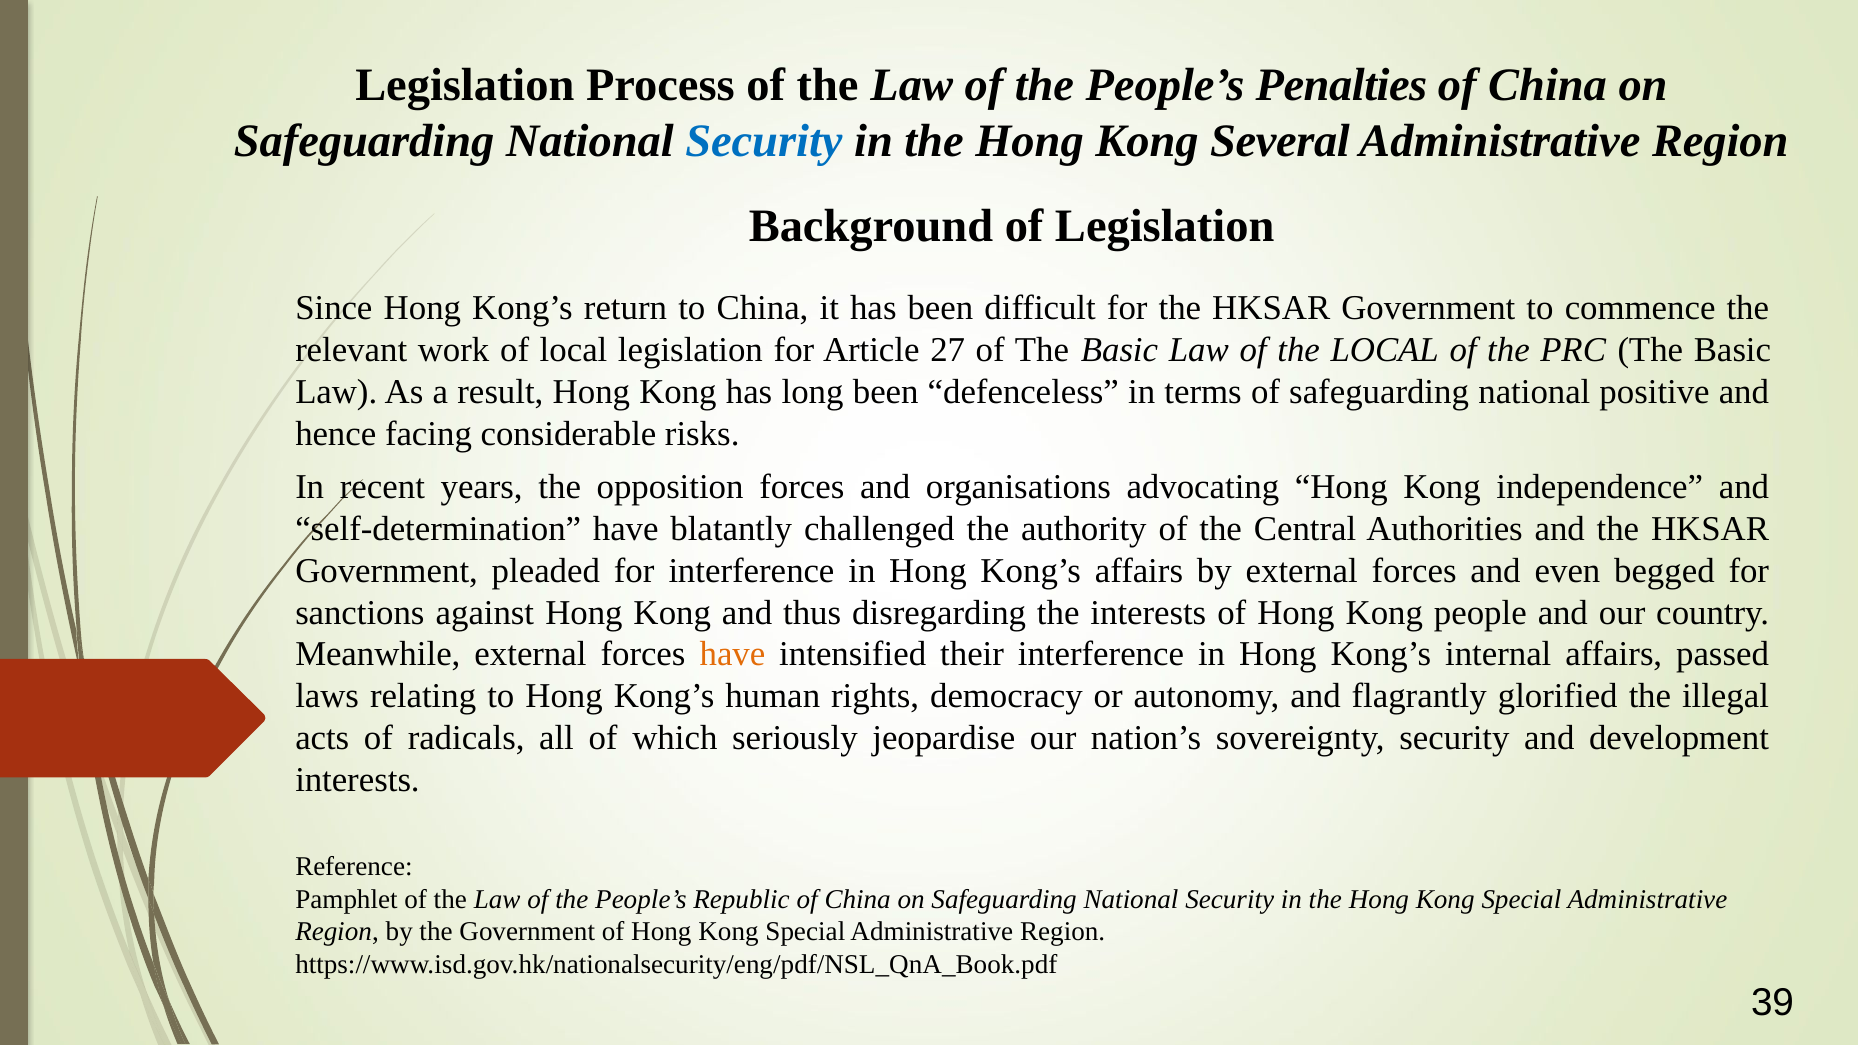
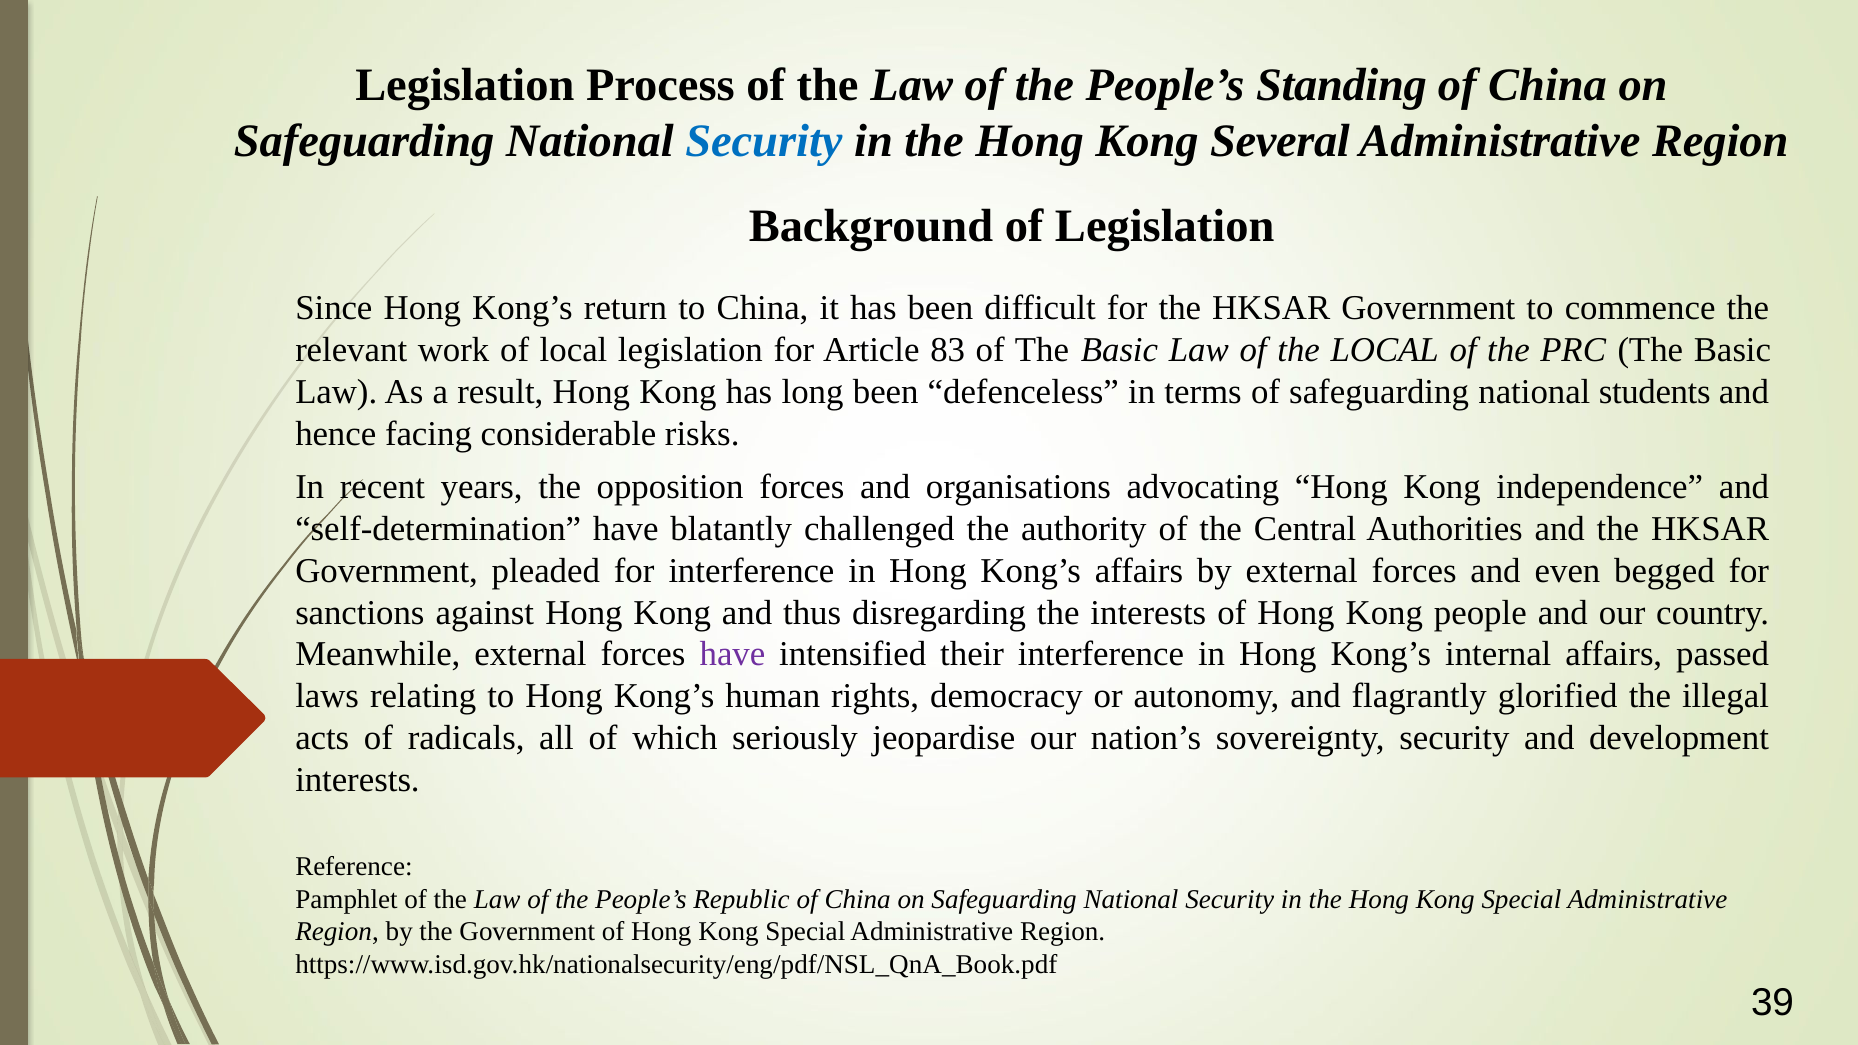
Penalties: Penalties -> Standing (1341, 85)
27: 27 -> 83 (948, 350)
positive: positive -> students (1655, 392)
have colour: orange -> purple (732, 654)
